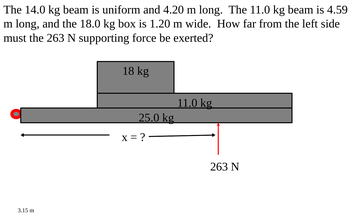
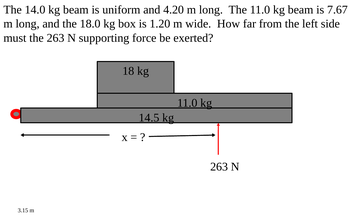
4.59: 4.59 -> 7.67 (337, 10)
25.0: 25.0 -> 14.5 (149, 118)
